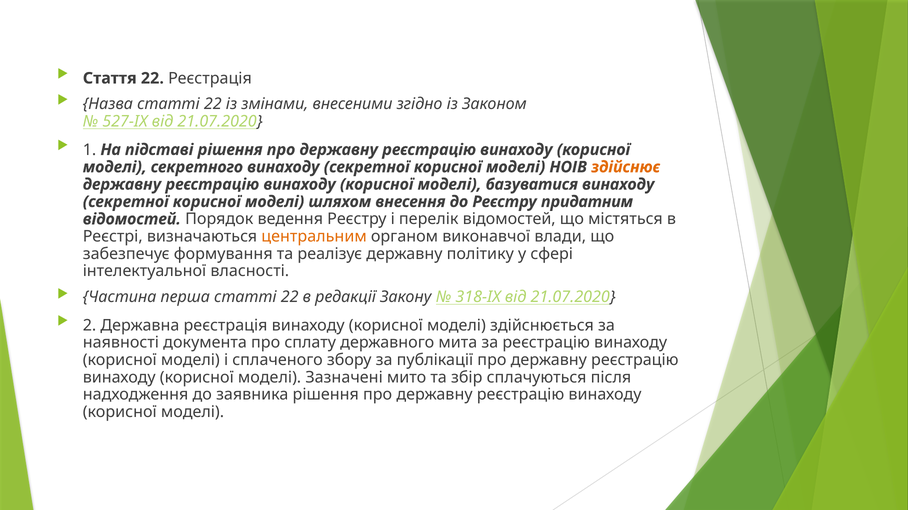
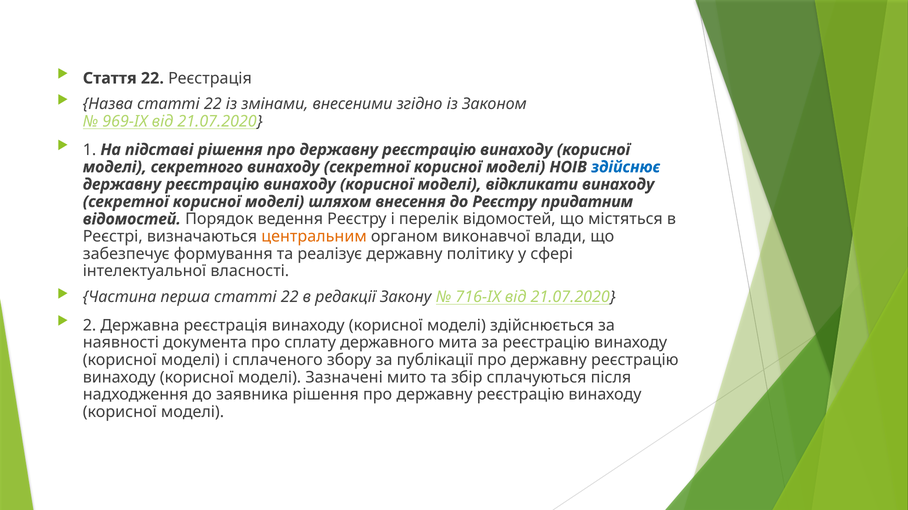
527-IX: 527-IX -> 969-IX (125, 122)
здійснює colour: orange -> blue (626, 167)
базуватися: базуватися -> відкликати (532, 185)
318-IX: 318-IX -> 716-IX (478, 297)
